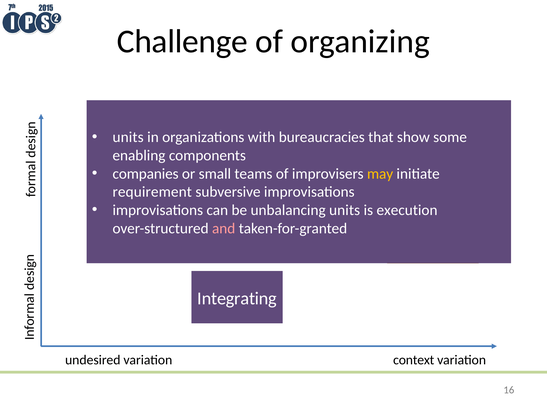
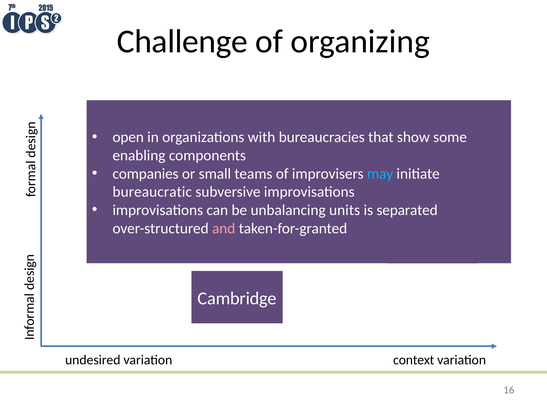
units: units -> open (128, 137)
may colour: yellow -> light blue (380, 174)
requirement: requirement -> bureaucratic (152, 192)
execution: execution -> separated (407, 210)
Integrating: Integrating -> Cambridge (237, 299)
